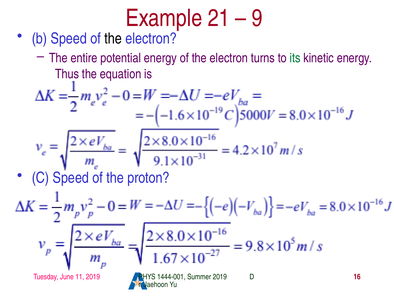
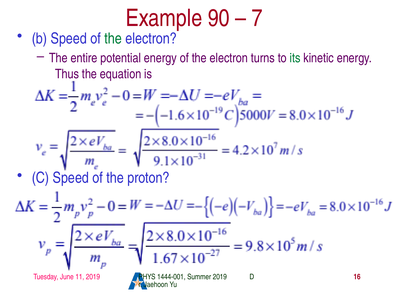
21: 21 -> 90 (219, 18)
9: 9 -> 7 (257, 18)
the colour: black -> green (113, 38)
